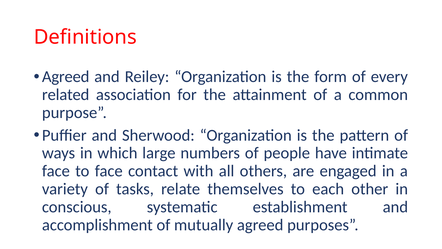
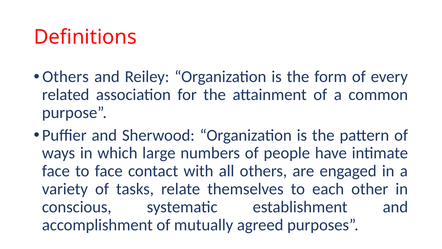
Agreed: Agreed -> Others (66, 77)
